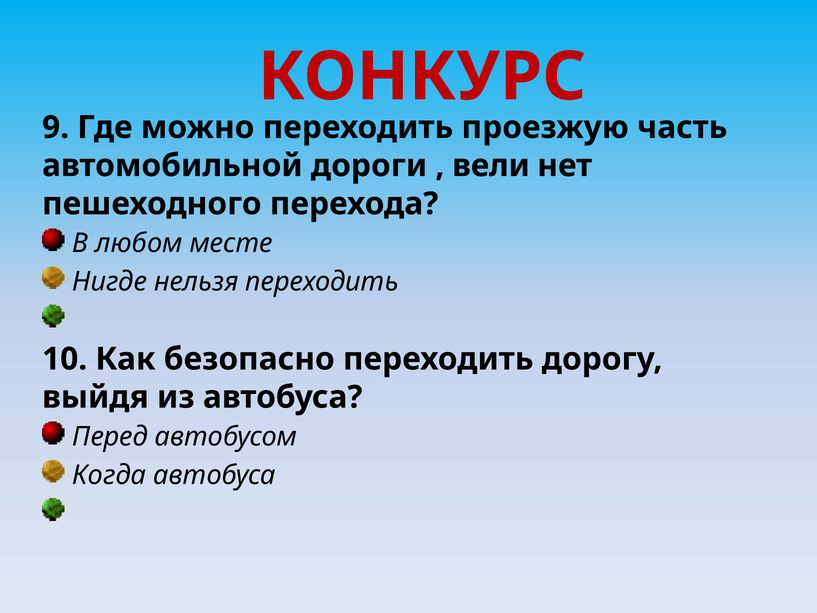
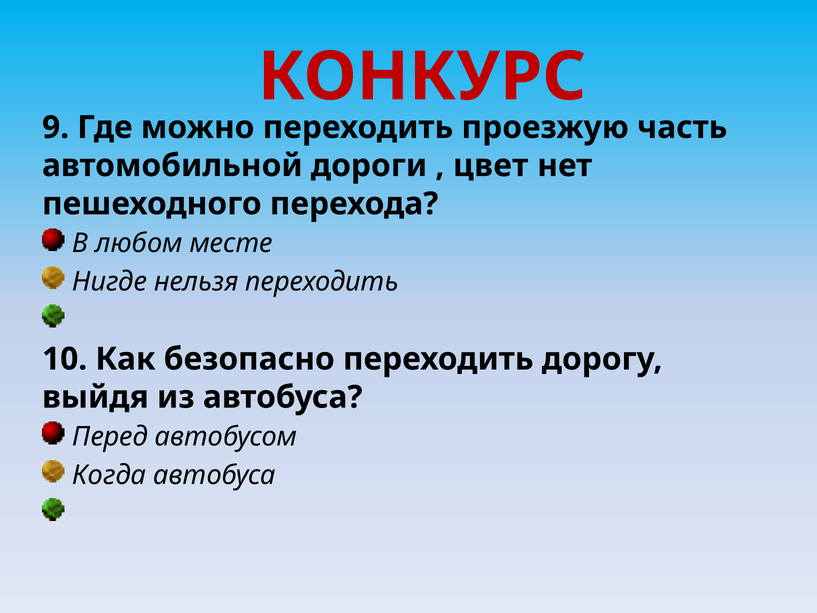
вели: вели -> цвет (491, 166)
